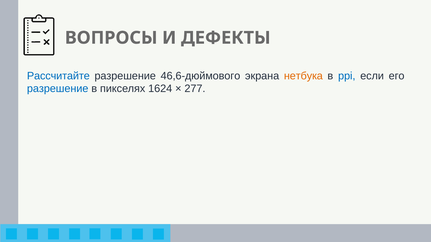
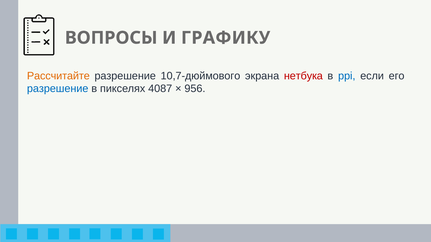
ДЕФЕКТЫ: ДЕФЕКТЫ -> ГРАФИКУ (226, 38)
Рассчитайте colour: blue -> orange (58, 76)
46,6-дюймового: 46,6-дюймового -> 10,7-дюймового (200, 76)
нетбука colour: orange -> red (303, 76)
1624: 1624 -> 4087 (160, 89)
277: 277 -> 956 (195, 89)
